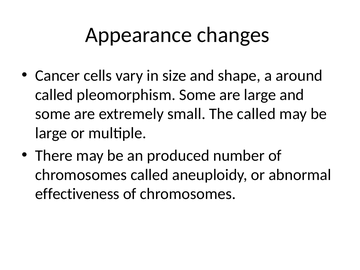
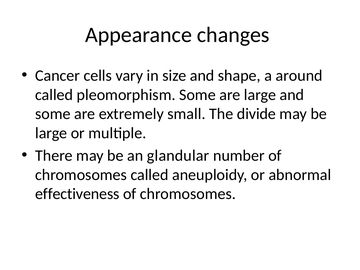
The called: called -> divide (256, 114)
produced: produced -> glandular (178, 156)
